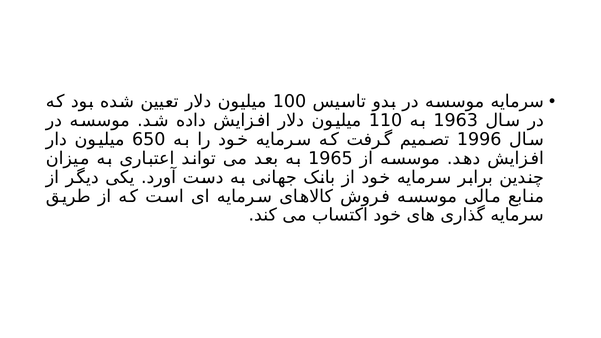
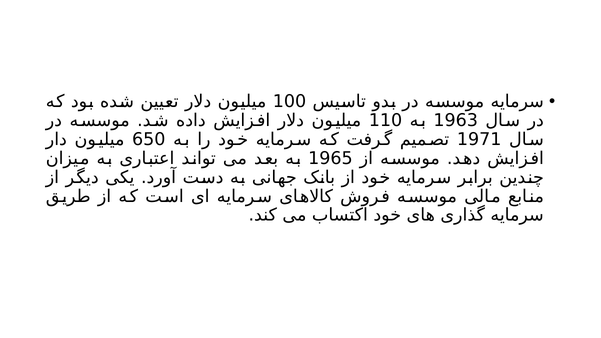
1996: 1996 -> 1971 (479, 139)
